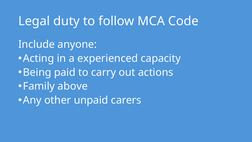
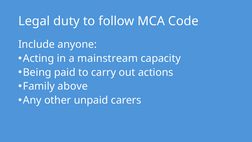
experienced: experienced -> mainstream (108, 58)
